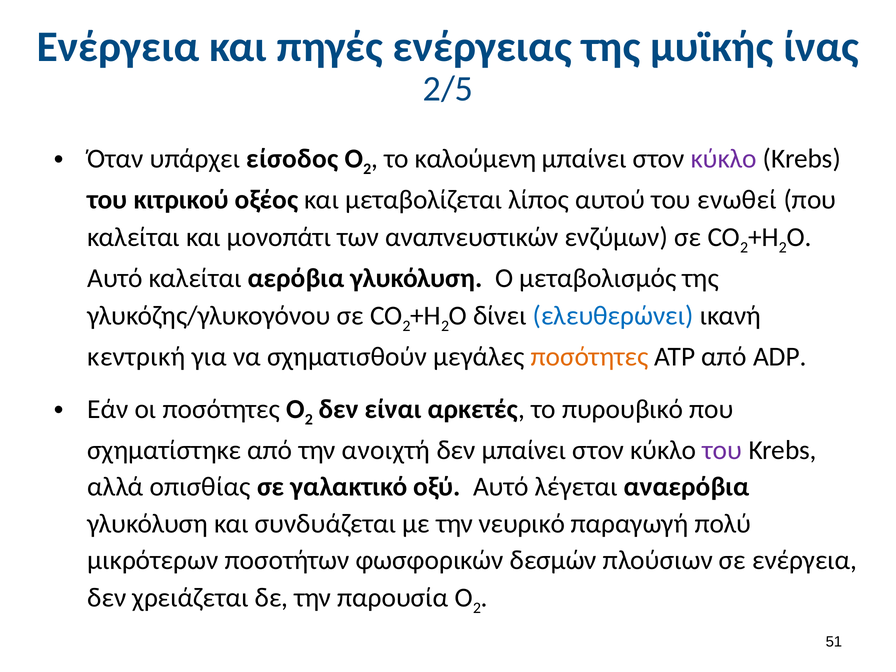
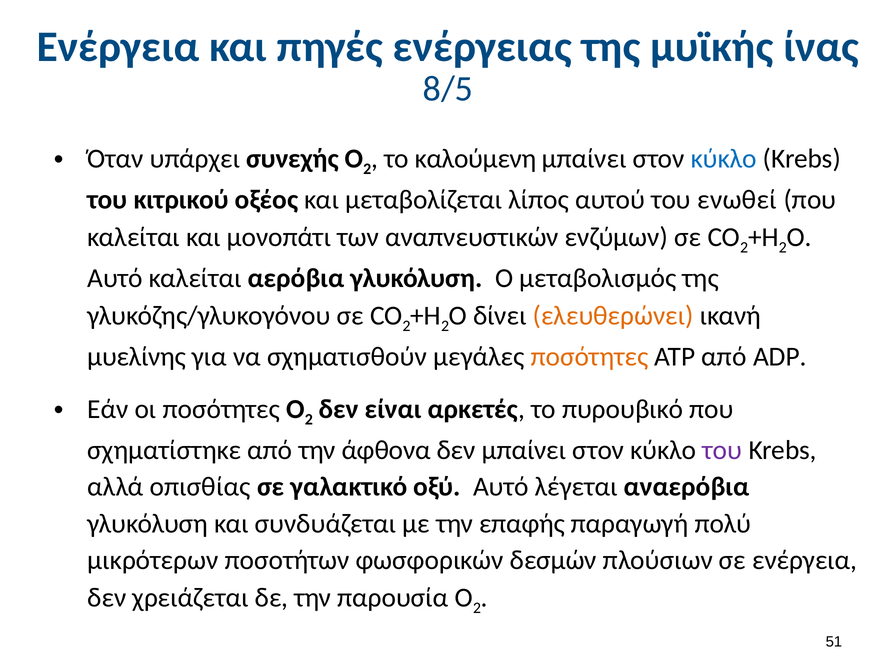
2/5: 2/5 -> 8/5 (448, 89)
είσοδος: είσοδος -> συνεχής (293, 159)
κύκλο colour: purple -> blue (724, 159)
ελευθερώνει colour: blue -> orange (613, 316)
κεντρική: κεντρική -> μυελίνης (137, 357)
ανοιχτή: ανοιχτή -> άφθονα (386, 450)
νευρικό: νευρικό -> επαφής (522, 524)
